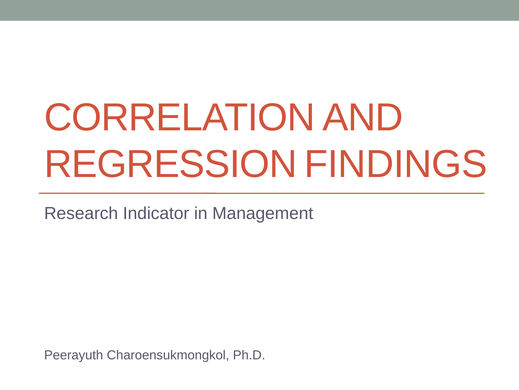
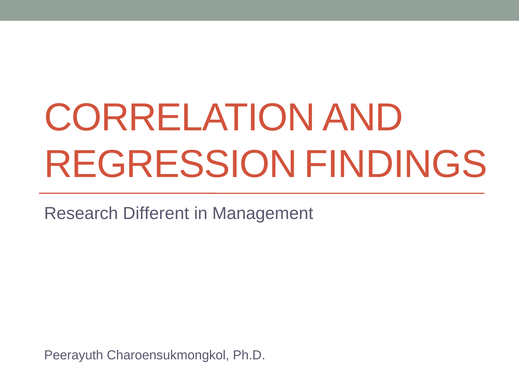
Indicator: Indicator -> Different (156, 213)
